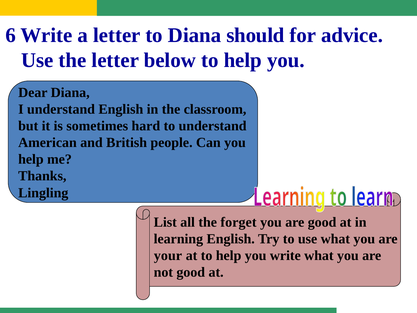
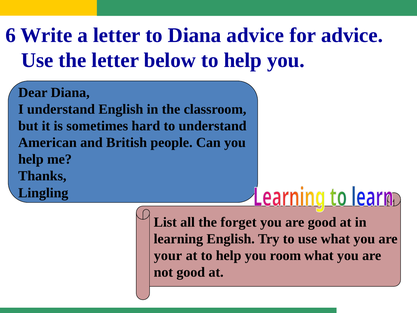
Diana should: should -> advice (255, 35)
you write: write -> room (285, 255)
